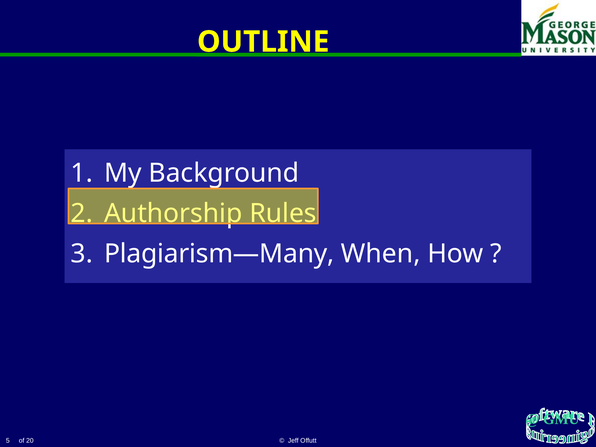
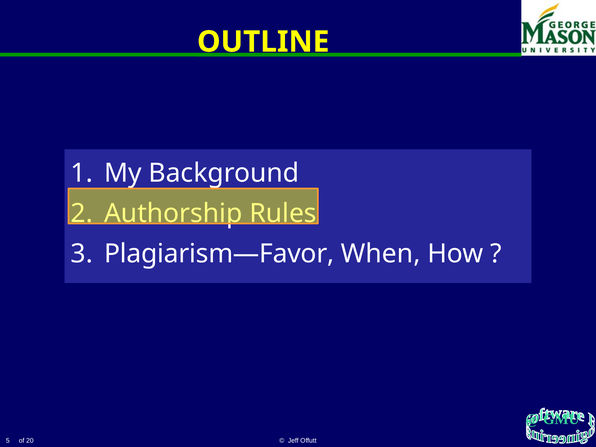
Plagiarism—Many: Plagiarism—Many -> Plagiarism—Favor (219, 254)
